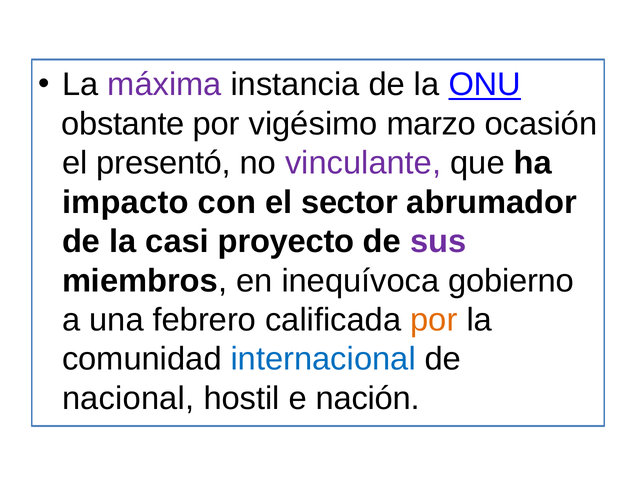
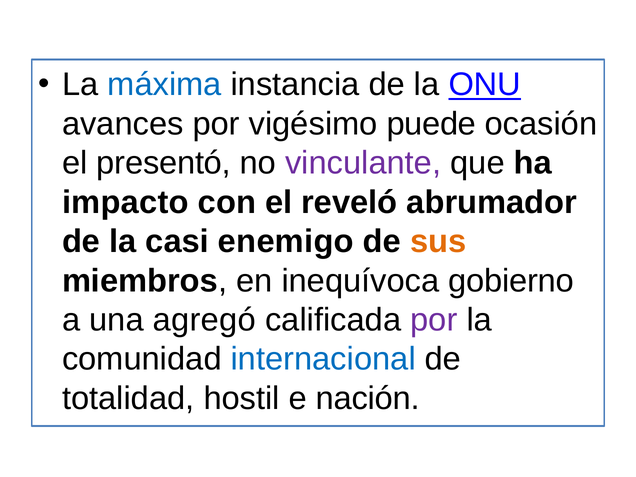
máxima colour: purple -> blue (165, 85)
obstante: obstante -> avances (123, 124)
marzo: marzo -> puede (431, 124)
sector: sector -> reveló (349, 202)
proyecto: proyecto -> enemigo (286, 242)
sus colour: purple -> orange (438, 242)
febrero: febrero -> agregó (204, 320)
por colour: orange -> purple (434, 320)
nacional: nacional -> totalidad (128, 398)
